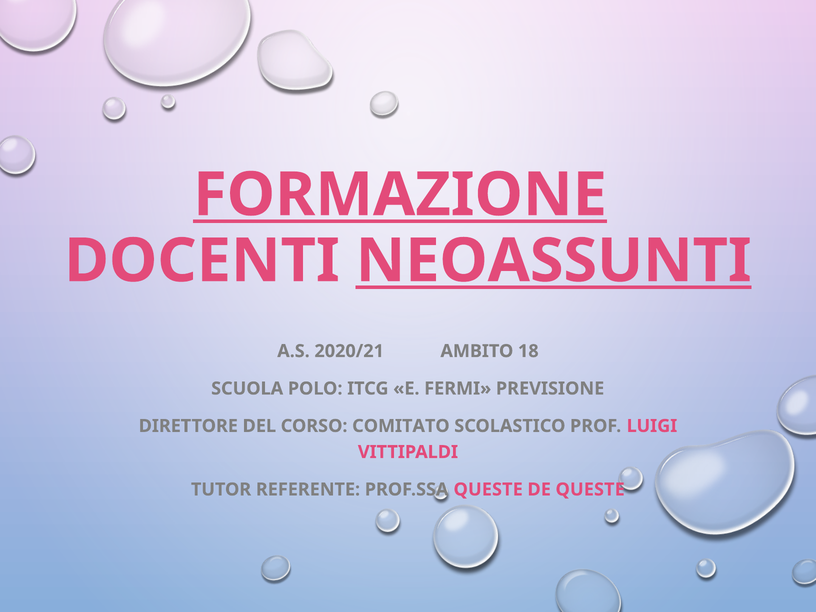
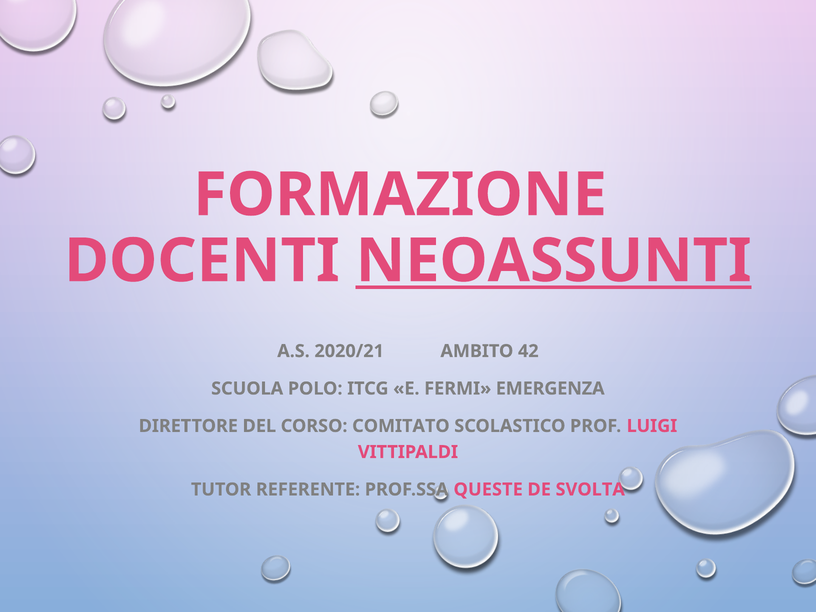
FORMAZIONE underline: present -> none (400, 195)
18: 18 -> 42 (528, 351)
PREVISIONE: PREVISIONE -> EMERGENZA (550, 389)
DE QUESTE: QUESTE -> SVOLTA (590, 489)
